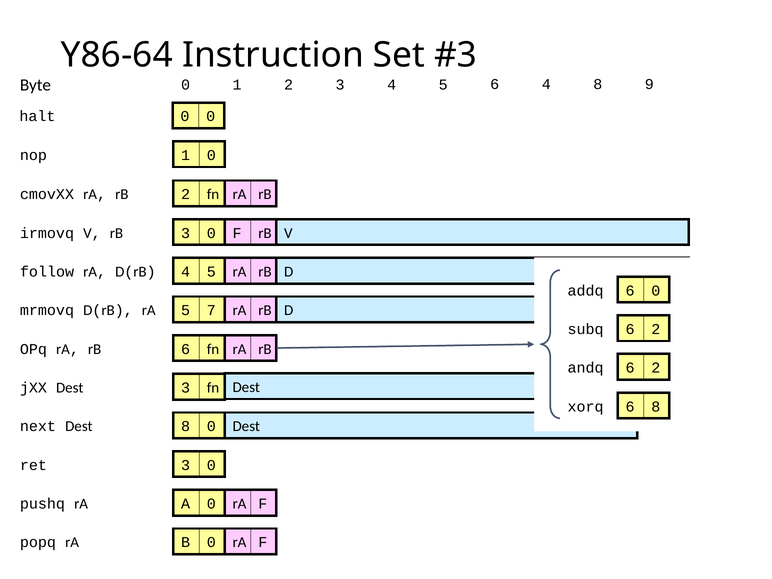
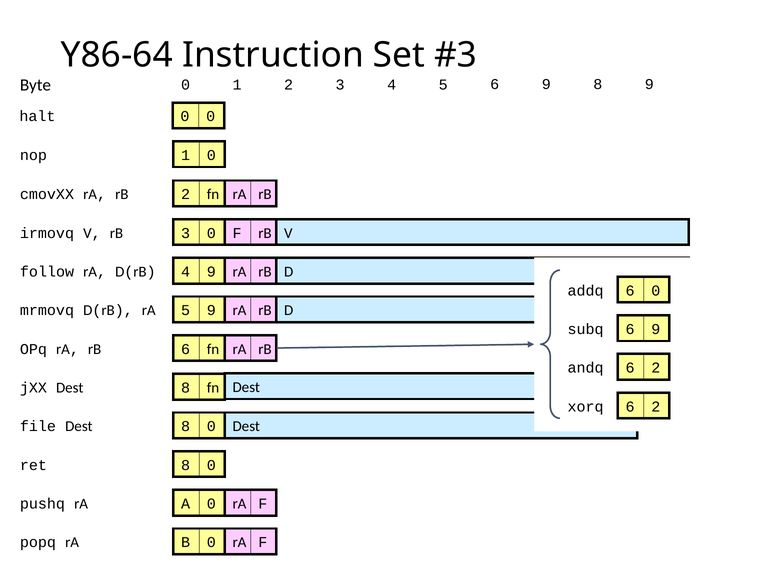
5 6 4: 4 -> 9 (546, 84)
D(rB 4 5: 5 -> 9 (211, 272)
5 7: 7 -> 9 (211, 310)
subq 6 2: 2 -> 9 (656, 329)
jXX Dest 3: 3 -> 8 (186, 388)
xorq 6 8: 8 -> 2 (656, 406)
next: next -> file (38, 426)
ret 3: 3 -> 8 (186, 465)
